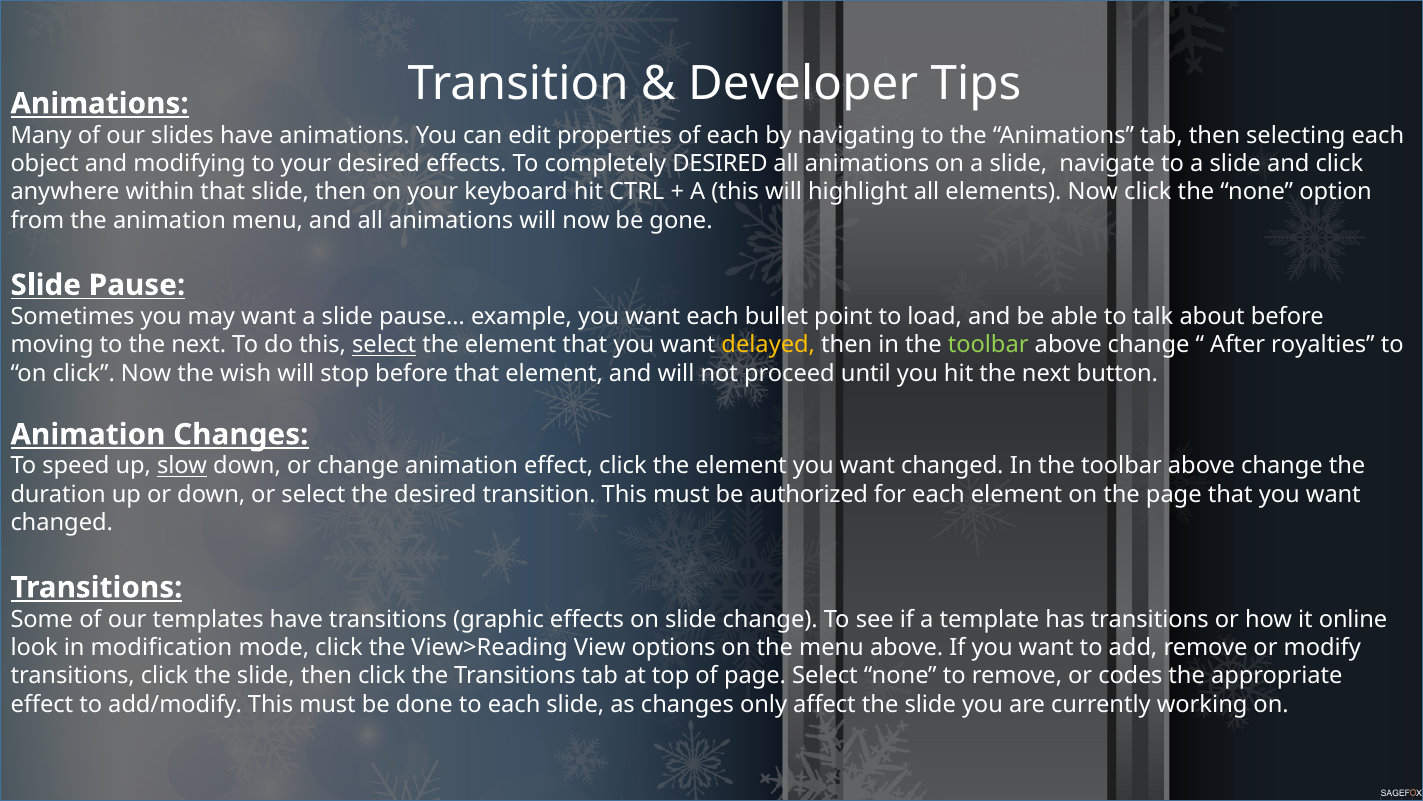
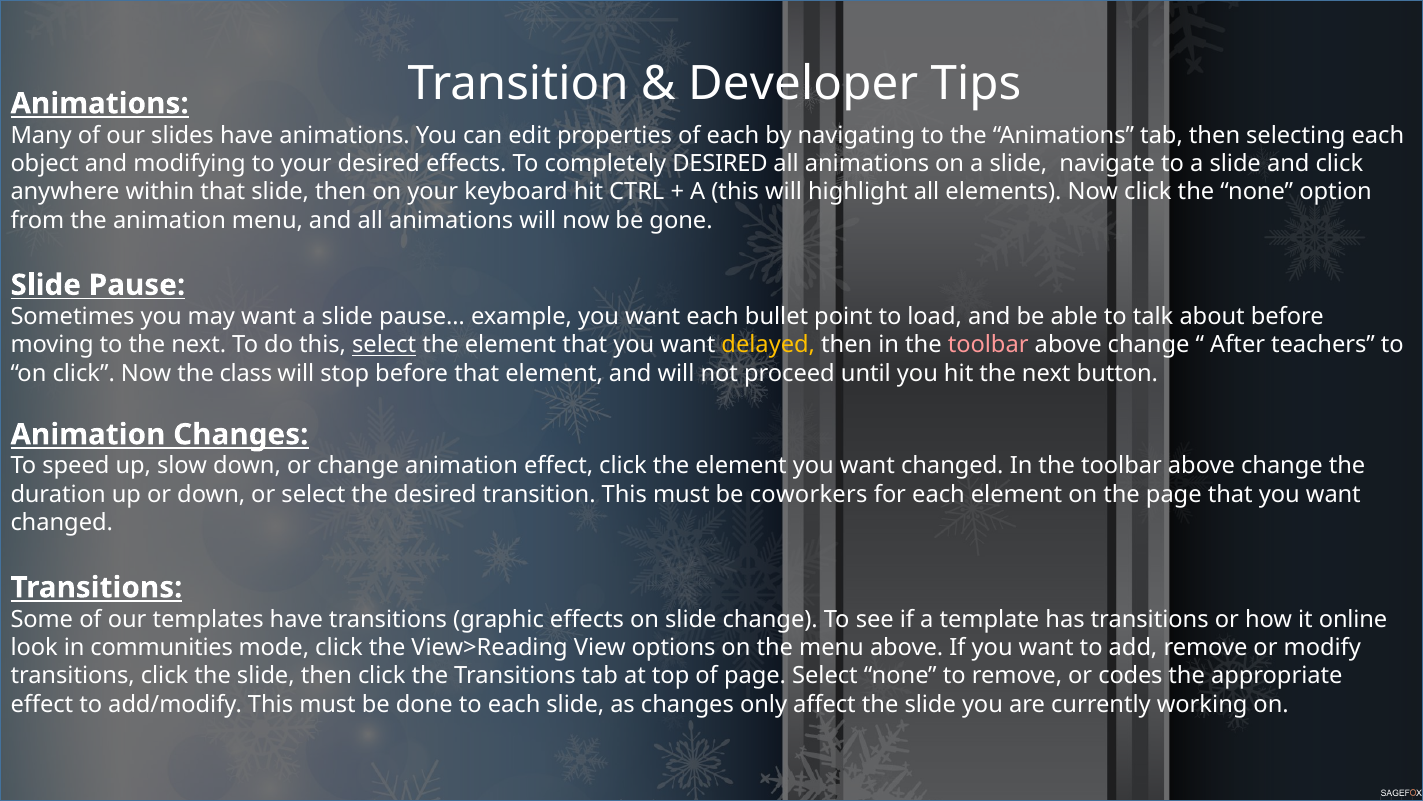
toolbar colour: light green -> pink (988, 345)
royalties: royalties -> teachers (1323, 345)
wish: wish -> class (246, 373)
slow underline: present -> none (182, 466)
authorized: authorized -> coworkers (809, 494)
modification: modification -> communities (162, 647)
